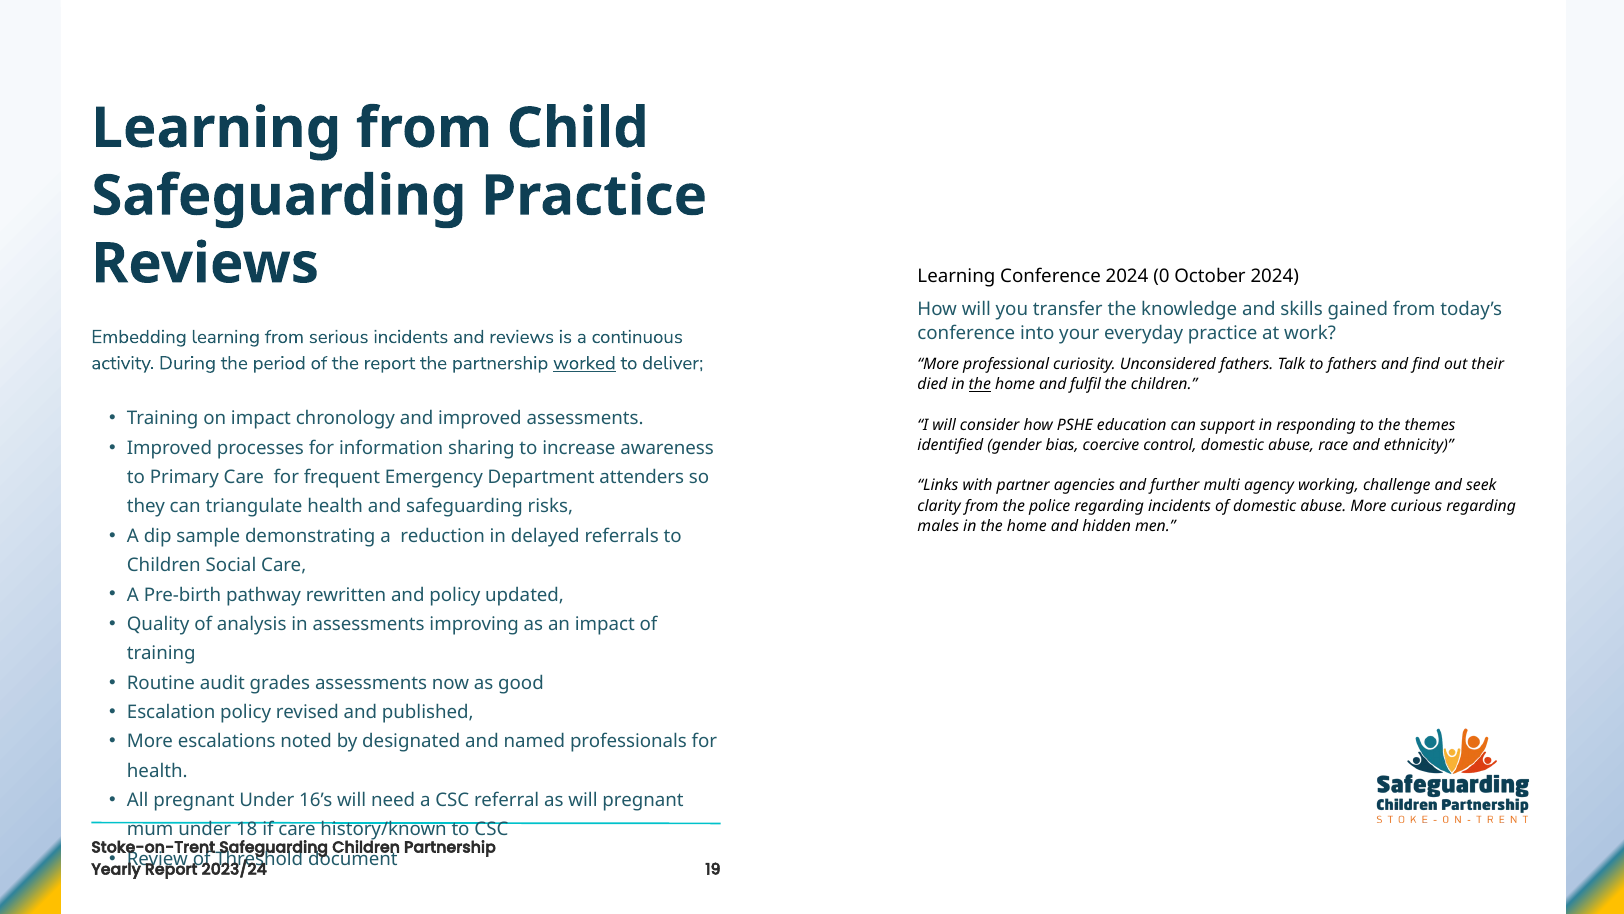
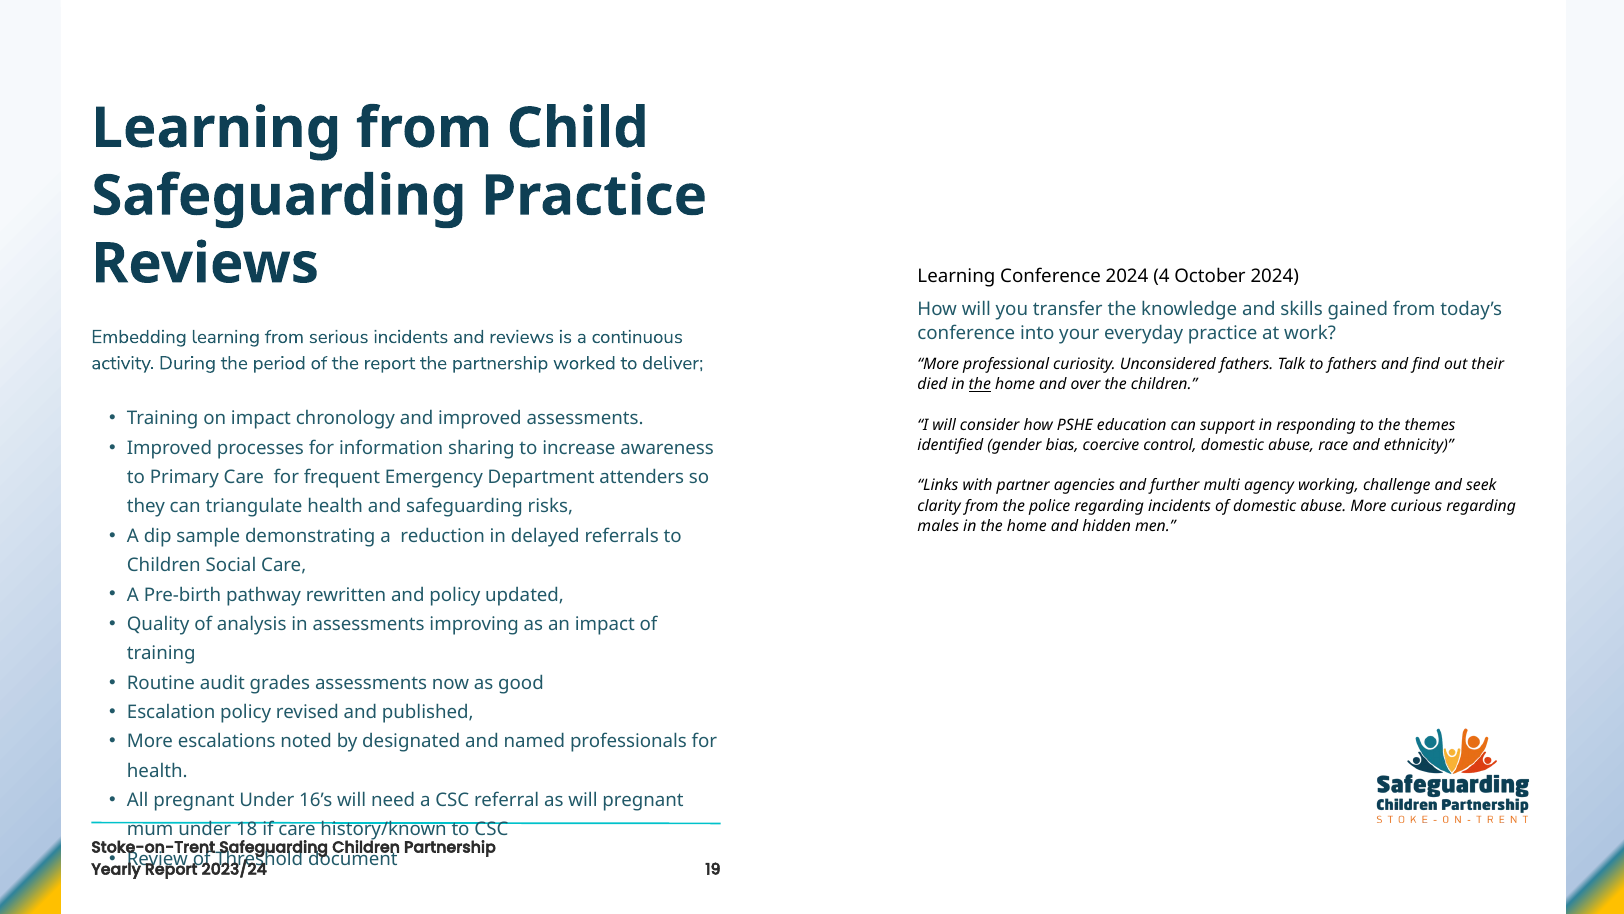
0: 0 -> 4 (1161, 276)
worked underline: present -> none (584, 363)
fulfil: fulfil -> over (1086, 384)
